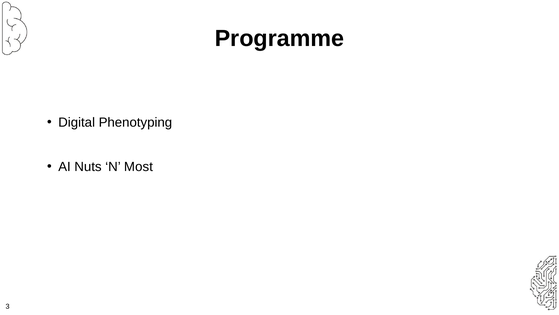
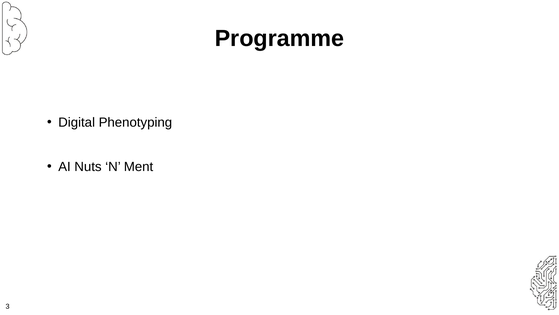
Most: Most -> Ment (139, 166)
